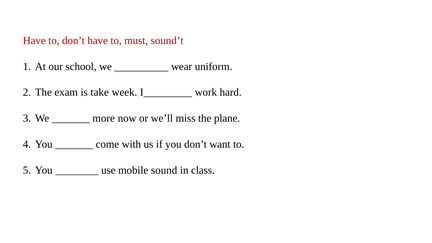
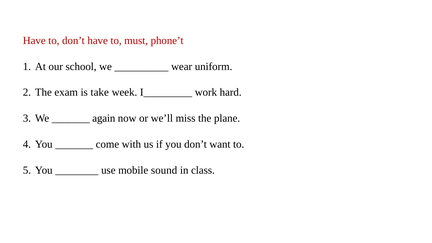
sound’t: sound’t -> phone’t (167, 41)
more: more -> again (104, 118)
